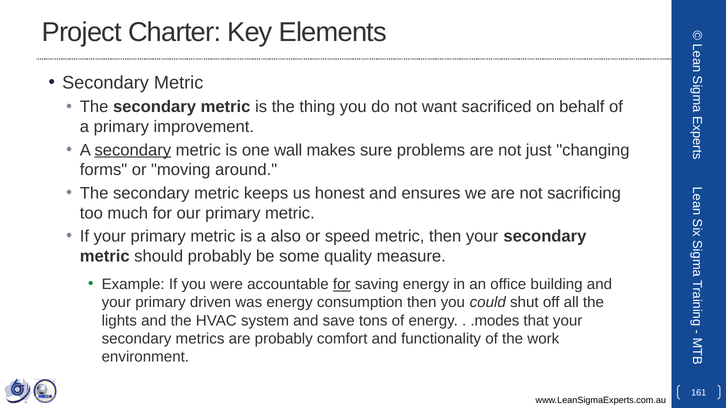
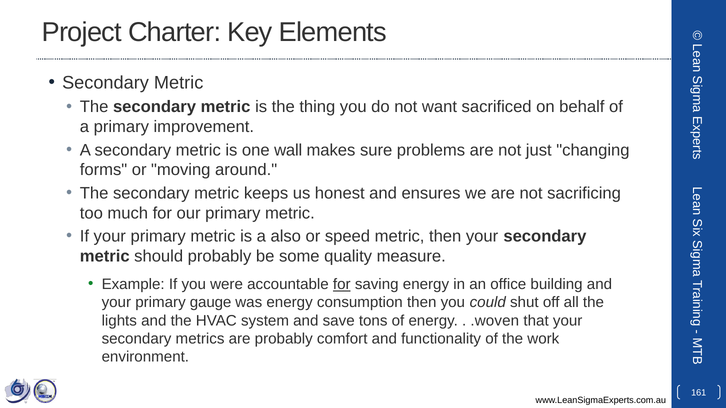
secondary underline: present -> none (133, 150)
driven: driven -> gauge (211, 303)
.modes: .modes -> .woven (495, 321)
